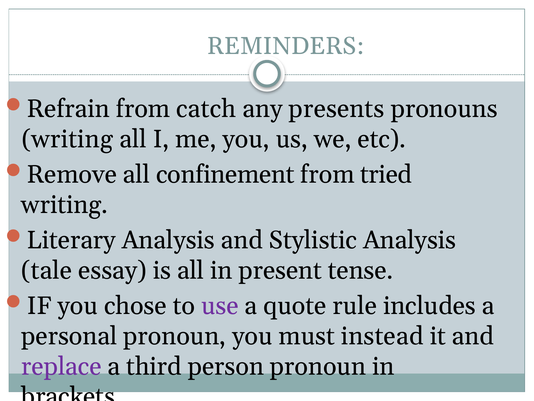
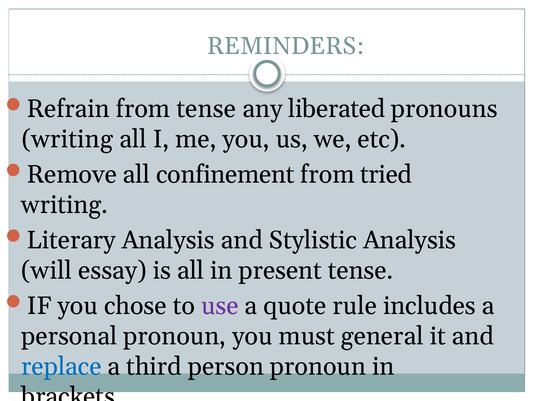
from catch: catch -> tense (206, 109)
presents: presents -> liberated (337, 109)
tale: tale -> will (47, 270)
instead: instead -> general (382, 336)
replace colour: purple -> blue (61, 366)
